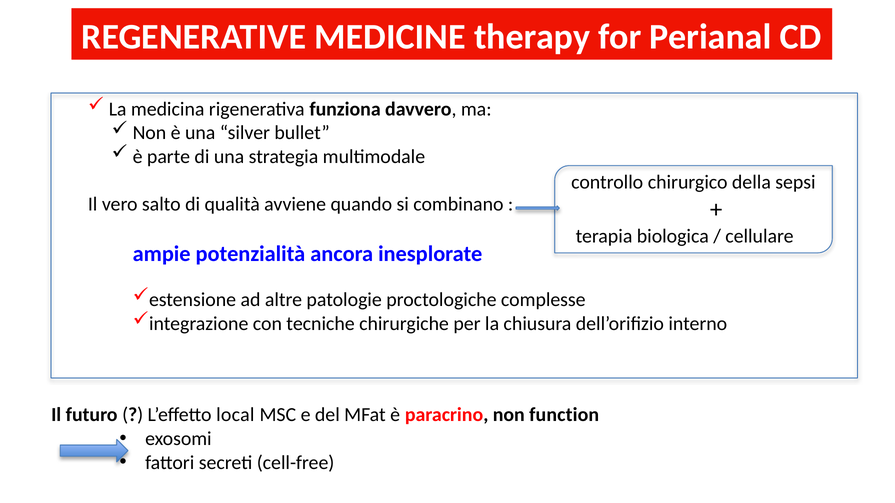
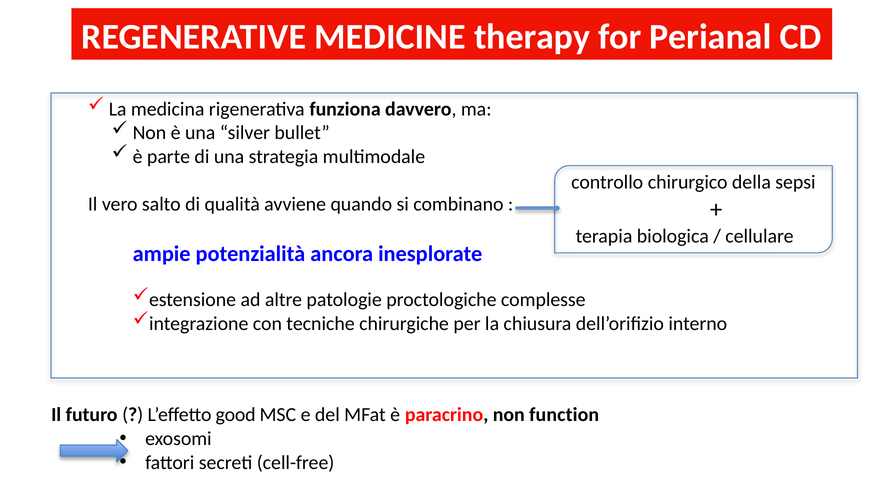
local: local -> good (236, 415)
